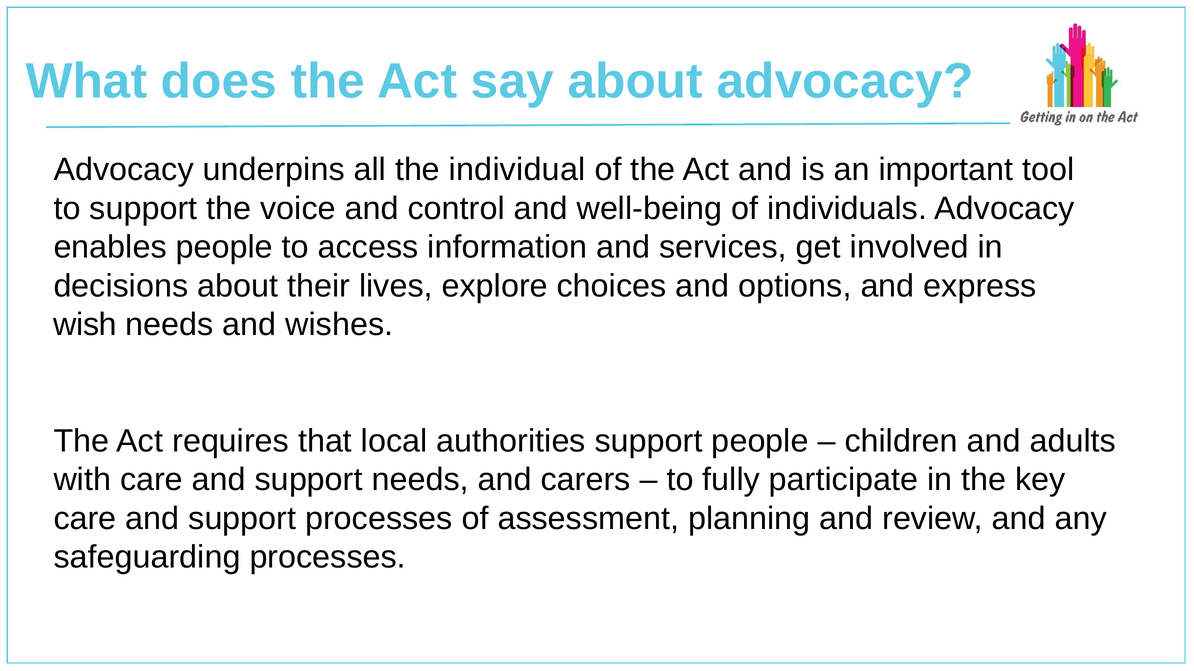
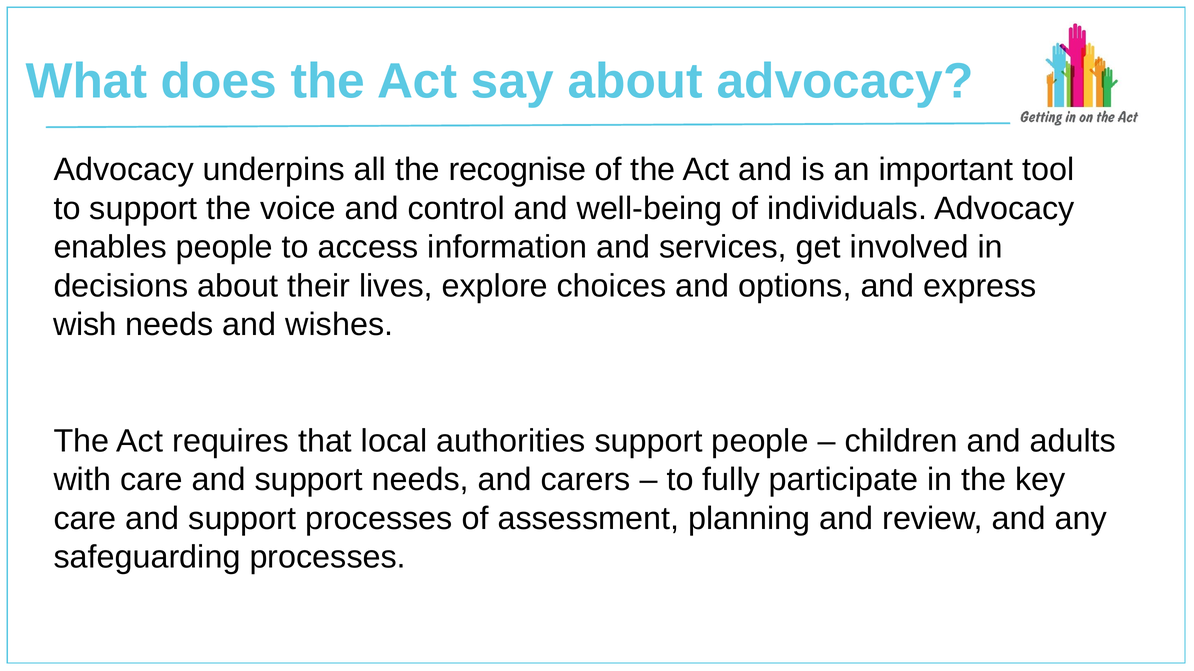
individual: individual -> recognise (517, 170)
